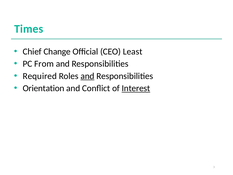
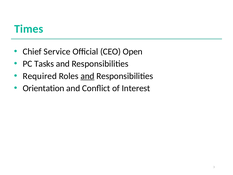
Change: Change -> Service (57, 51)
Least: Least -> Open (133, 51)
From: From -> Tasks (44, 64)
Interest underline: present -> none (136, 88)
